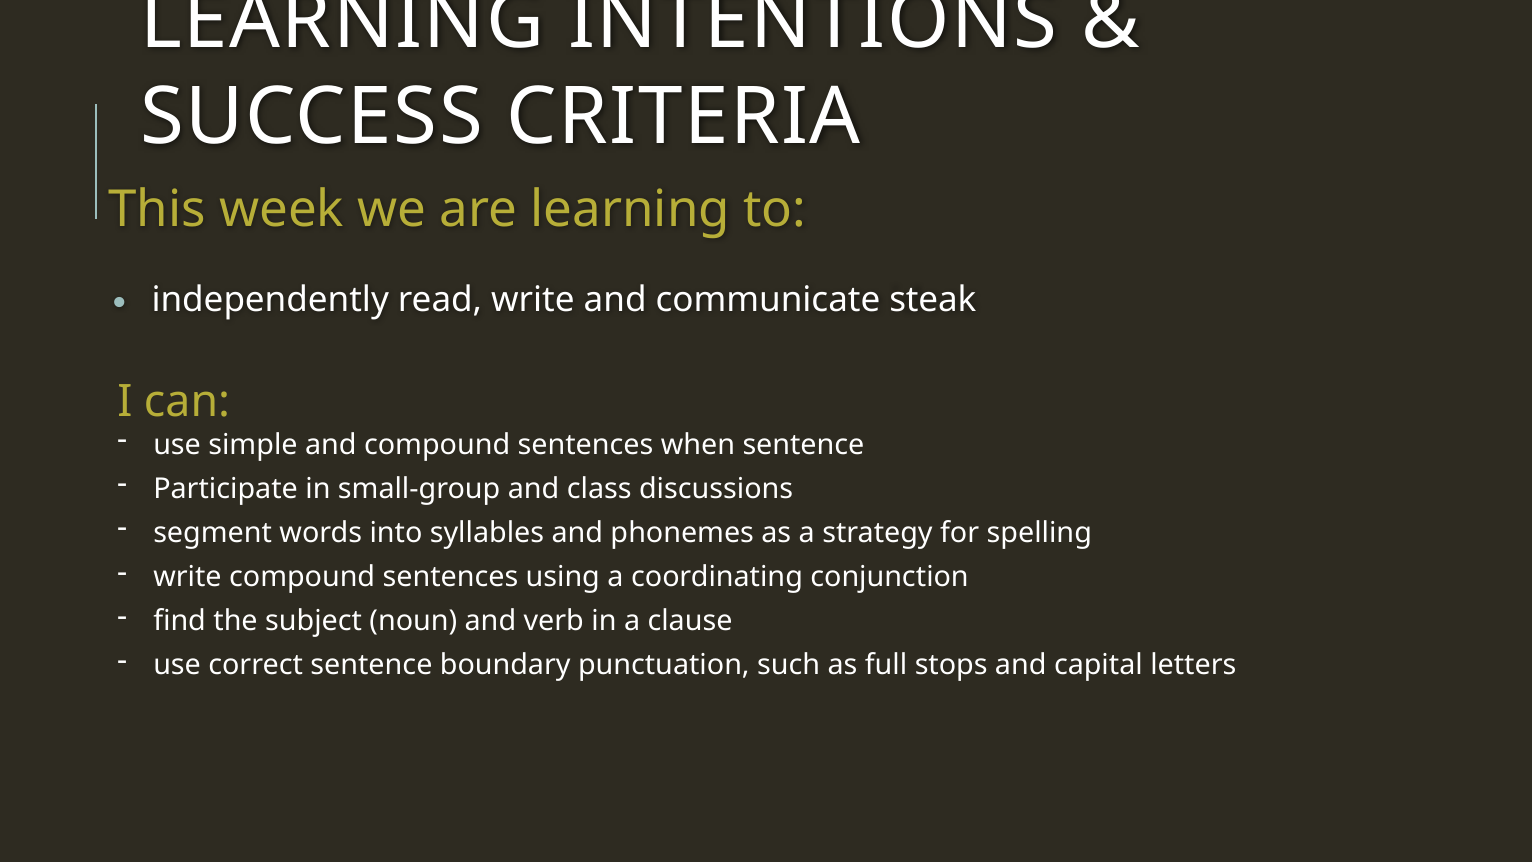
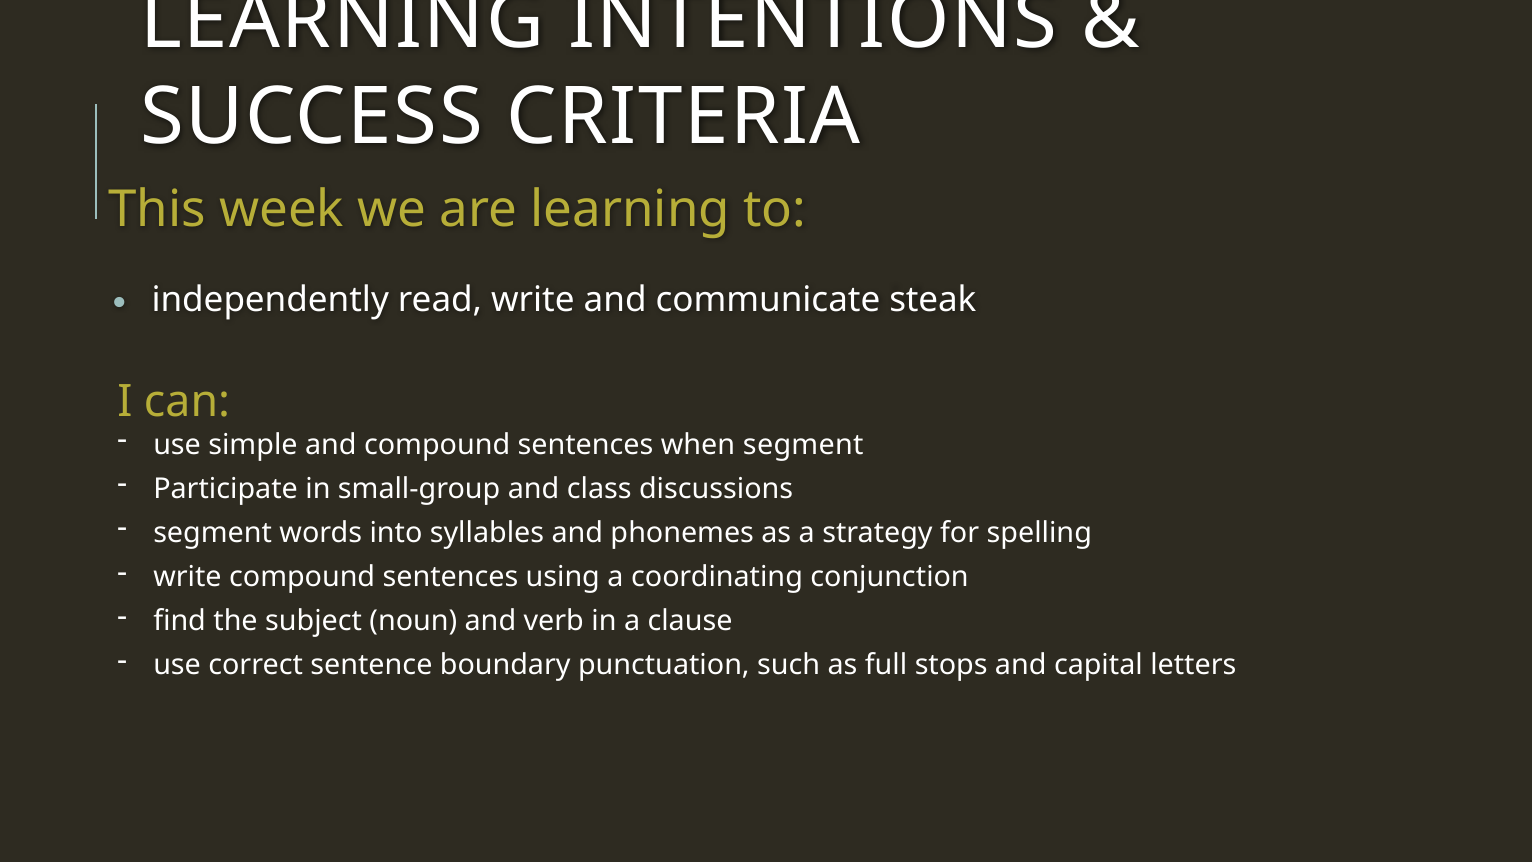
when sentence: sentence -> segment (803, 445)
